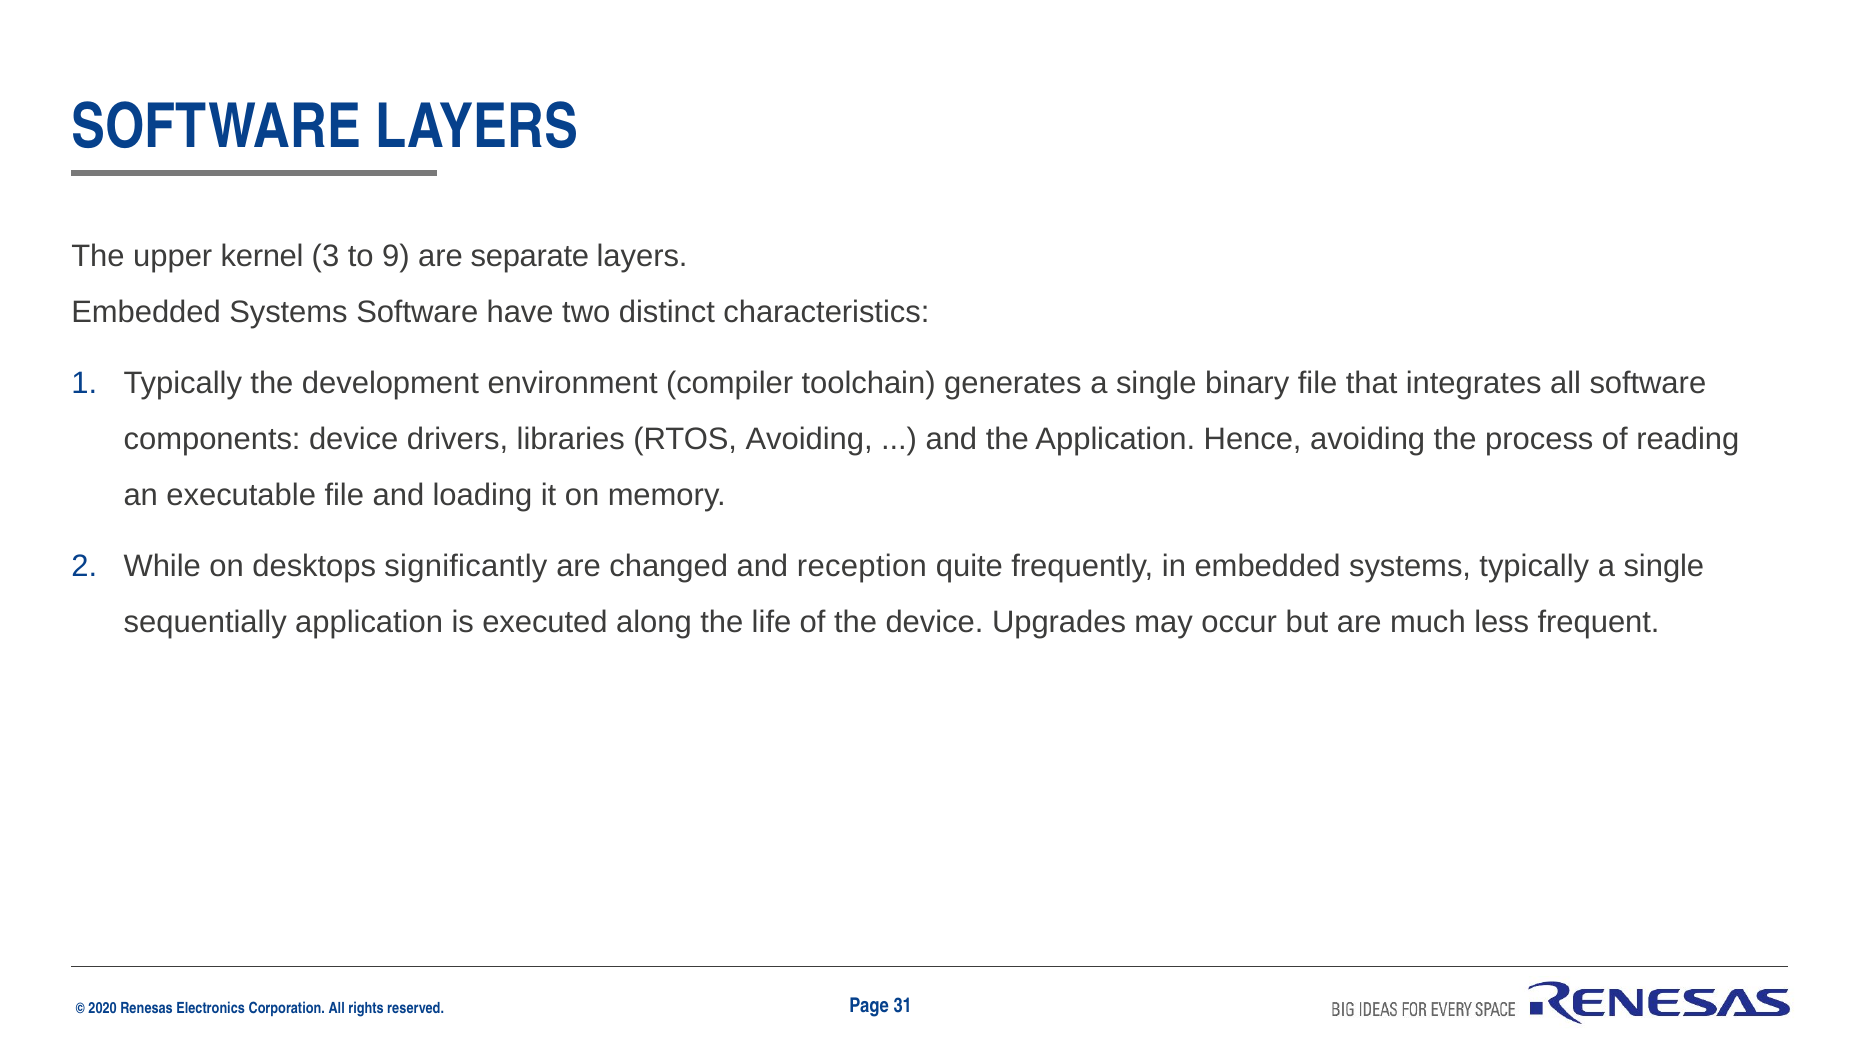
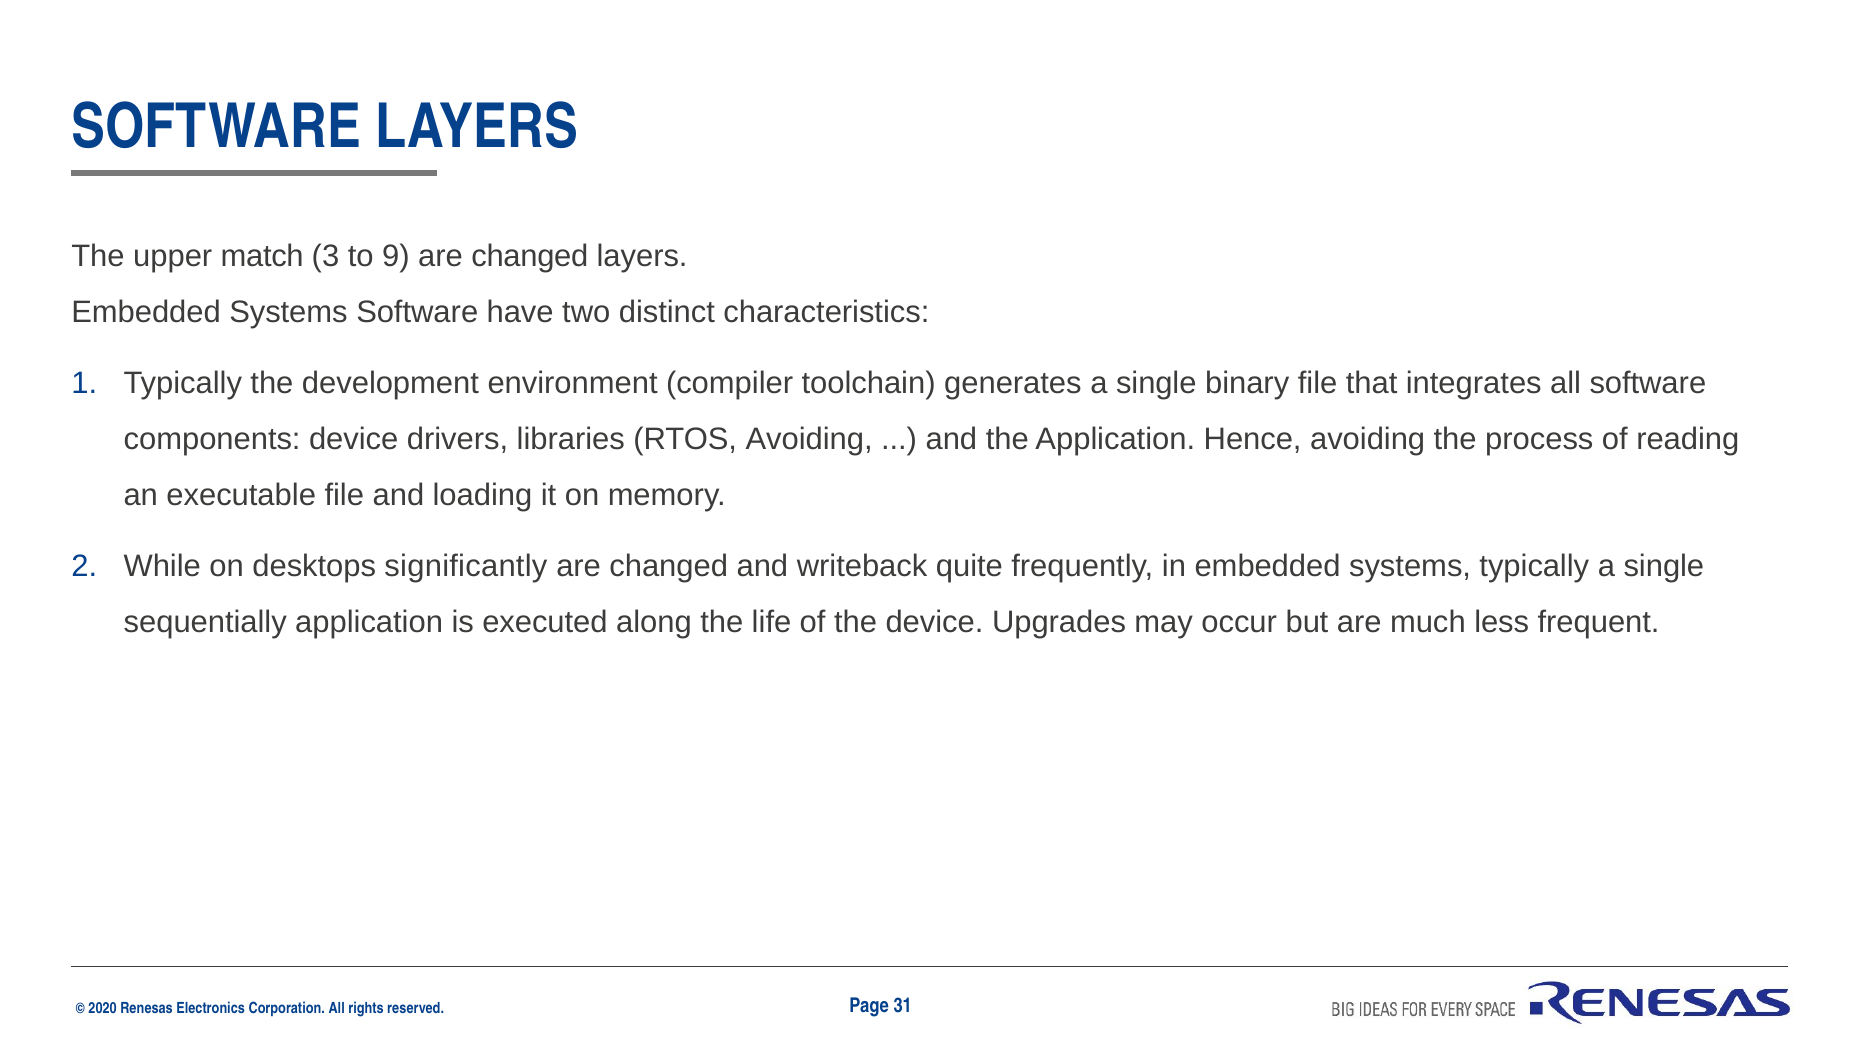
kernel: kernel -> match (262, 257)
9 are separate: separate -> changed (530, 257)
reception: reception -> writeback (862, 566)
